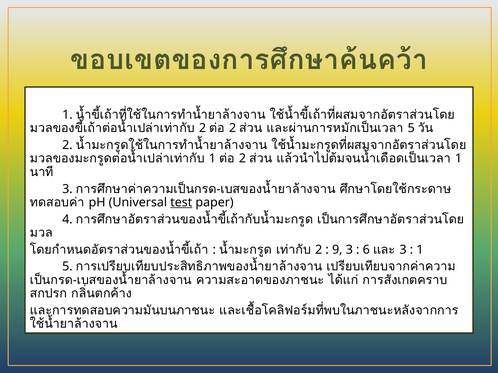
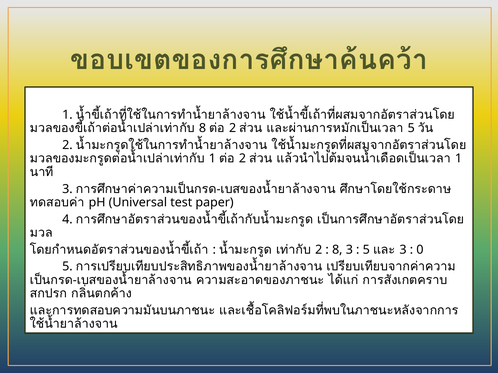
2: 2 -> 8 (203, 128)
test underline: present -> none (181, 203)
9: 9 -> 8 (337, 250)
6: 6 -> 5 (366, 250)
1: 1 -> 0 (420, 250)
